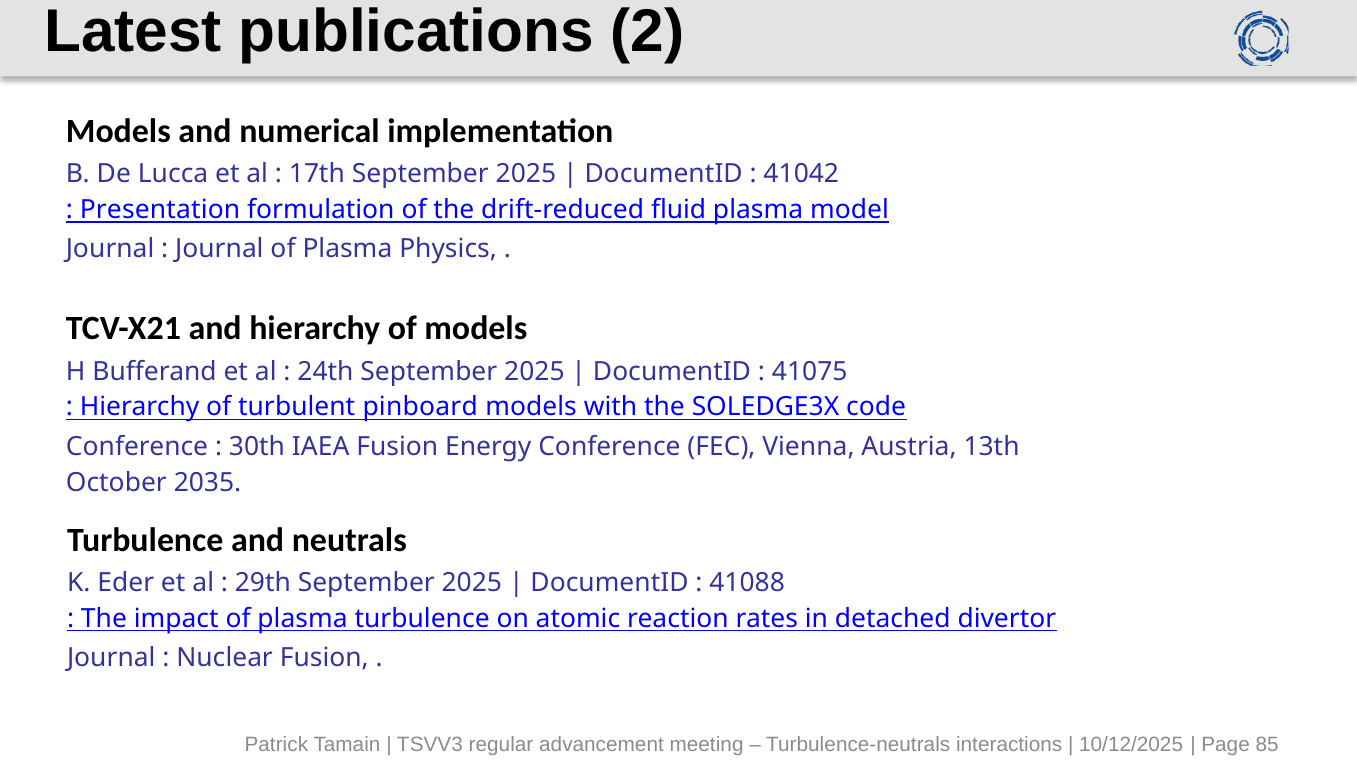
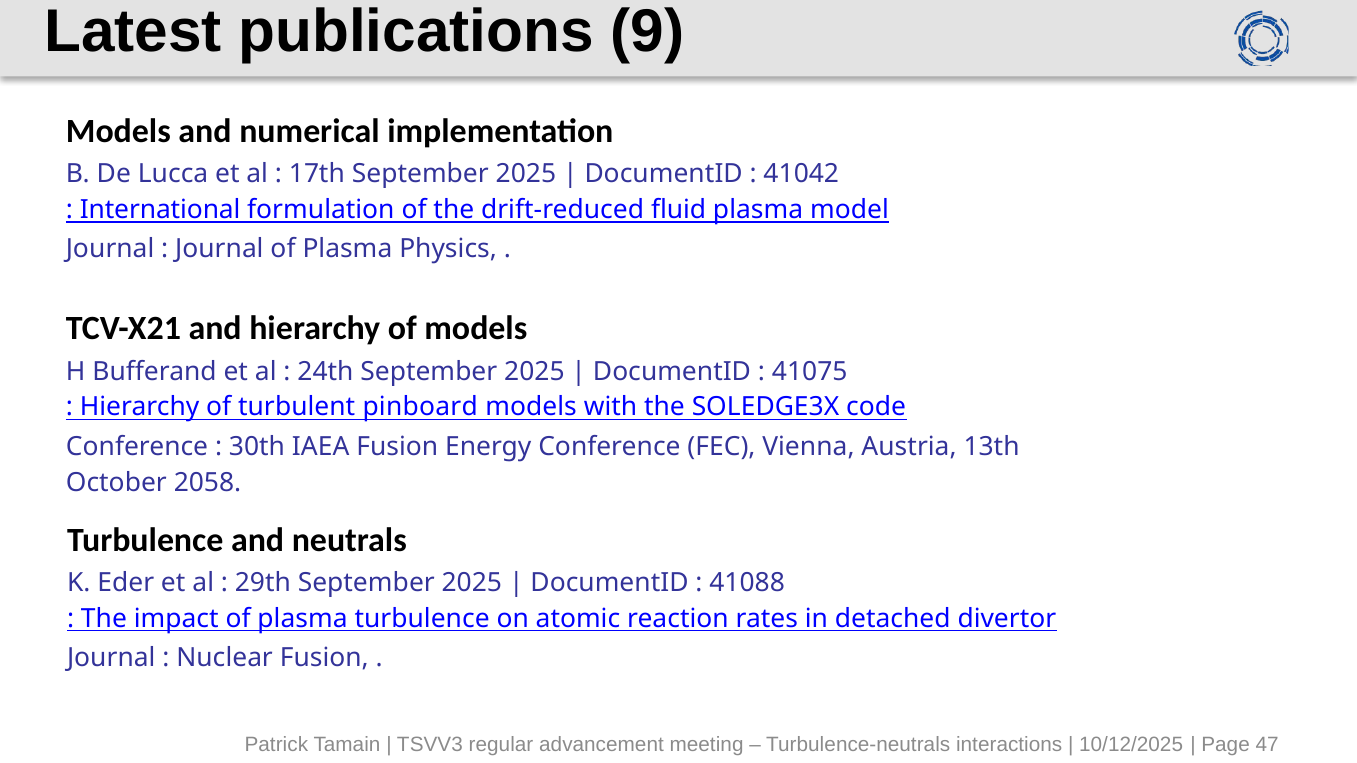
2: 2 -> 9 (647, 32)
Presentation: Presentation -> International (160, 210)
2035: 2035 -> 2058 (207, 483)
85: 85 -> 47 (1267, 745)
